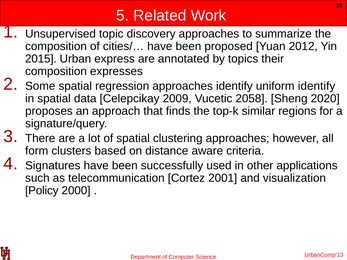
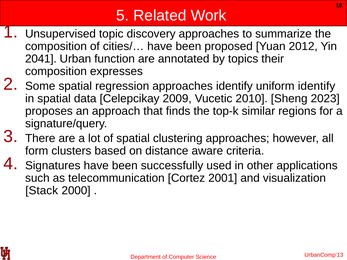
2015: 2015 -> 2041 (41, 59)
express: express -> function (115, 59)
2058: 2058 -> 2010 (252, 99)
2020: 2020 -> 2023 (325, 99)
Policy: Policy -> Stack (42, 191)
